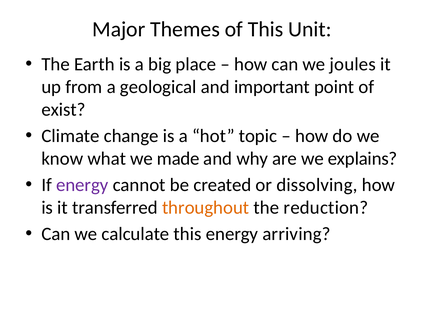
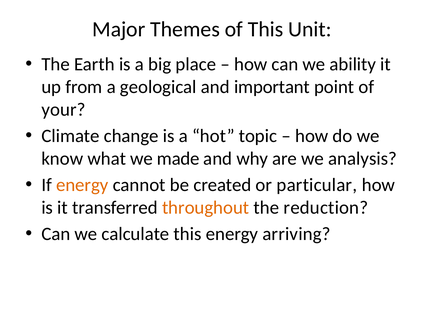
joules: joules -> ability (353, 64)
exist: exist -> your (63, 109)
explains: explains -> analysis (362, 159)
energy colour: purple -> orange (82, 185)
dissolving: dissolving -> particular (317, 185)
